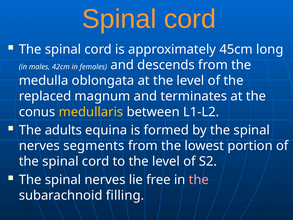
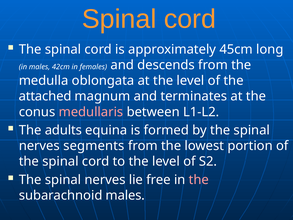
replaced: replaced -> attached (45, 96)
medullaris colour: yellow -> pink (91, 112)
subarachnoid filling: filling -> males (125, 195)
